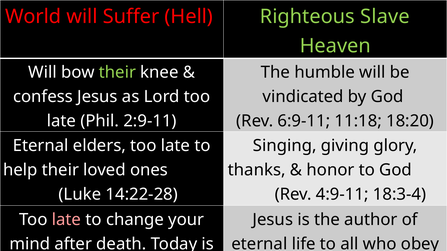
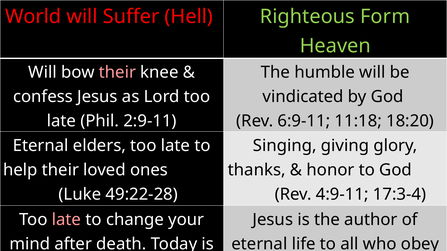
Slave: Slave -> Form (385, 17)
their colour: light green -> pink (117, 72)
14:22-28: 14:22-28 -> 49:22-28 (142, 195)
18:3-4: 18:3-4 -> 17:3-4 (400, 195)
